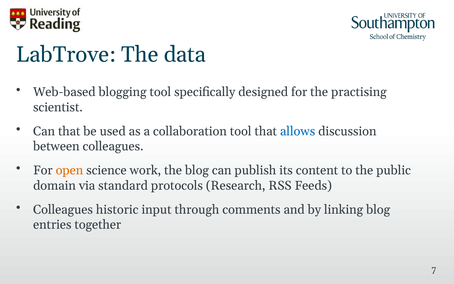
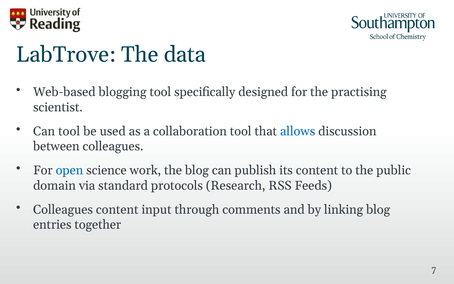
Can that: that -> tool (69, 131)
open colour: orange -> blue (69, 170)
Colleagues historic: historic -> content (117, 209)
